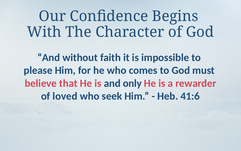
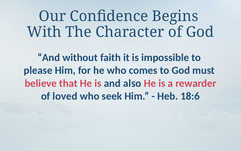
only: only -> also (132, 83)
41:6: 41:6 -> 18:6 (190, 96)
